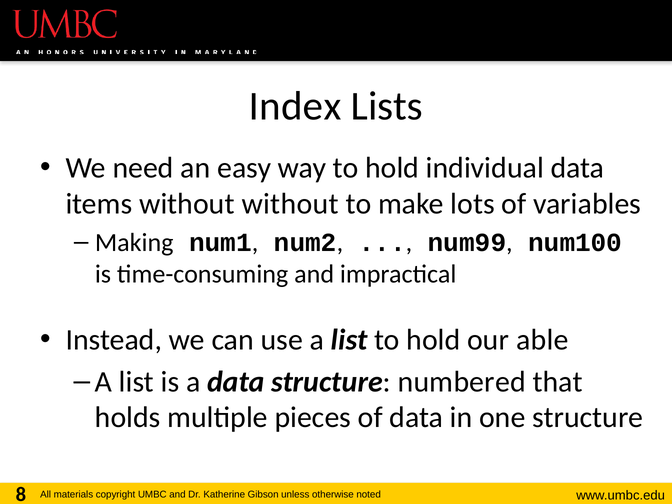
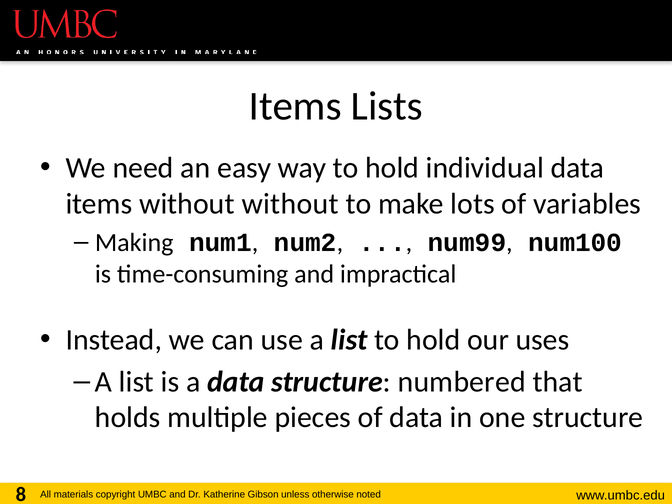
Index: Index -> Items (295, 106)
able: able -> uses (543, 340)
